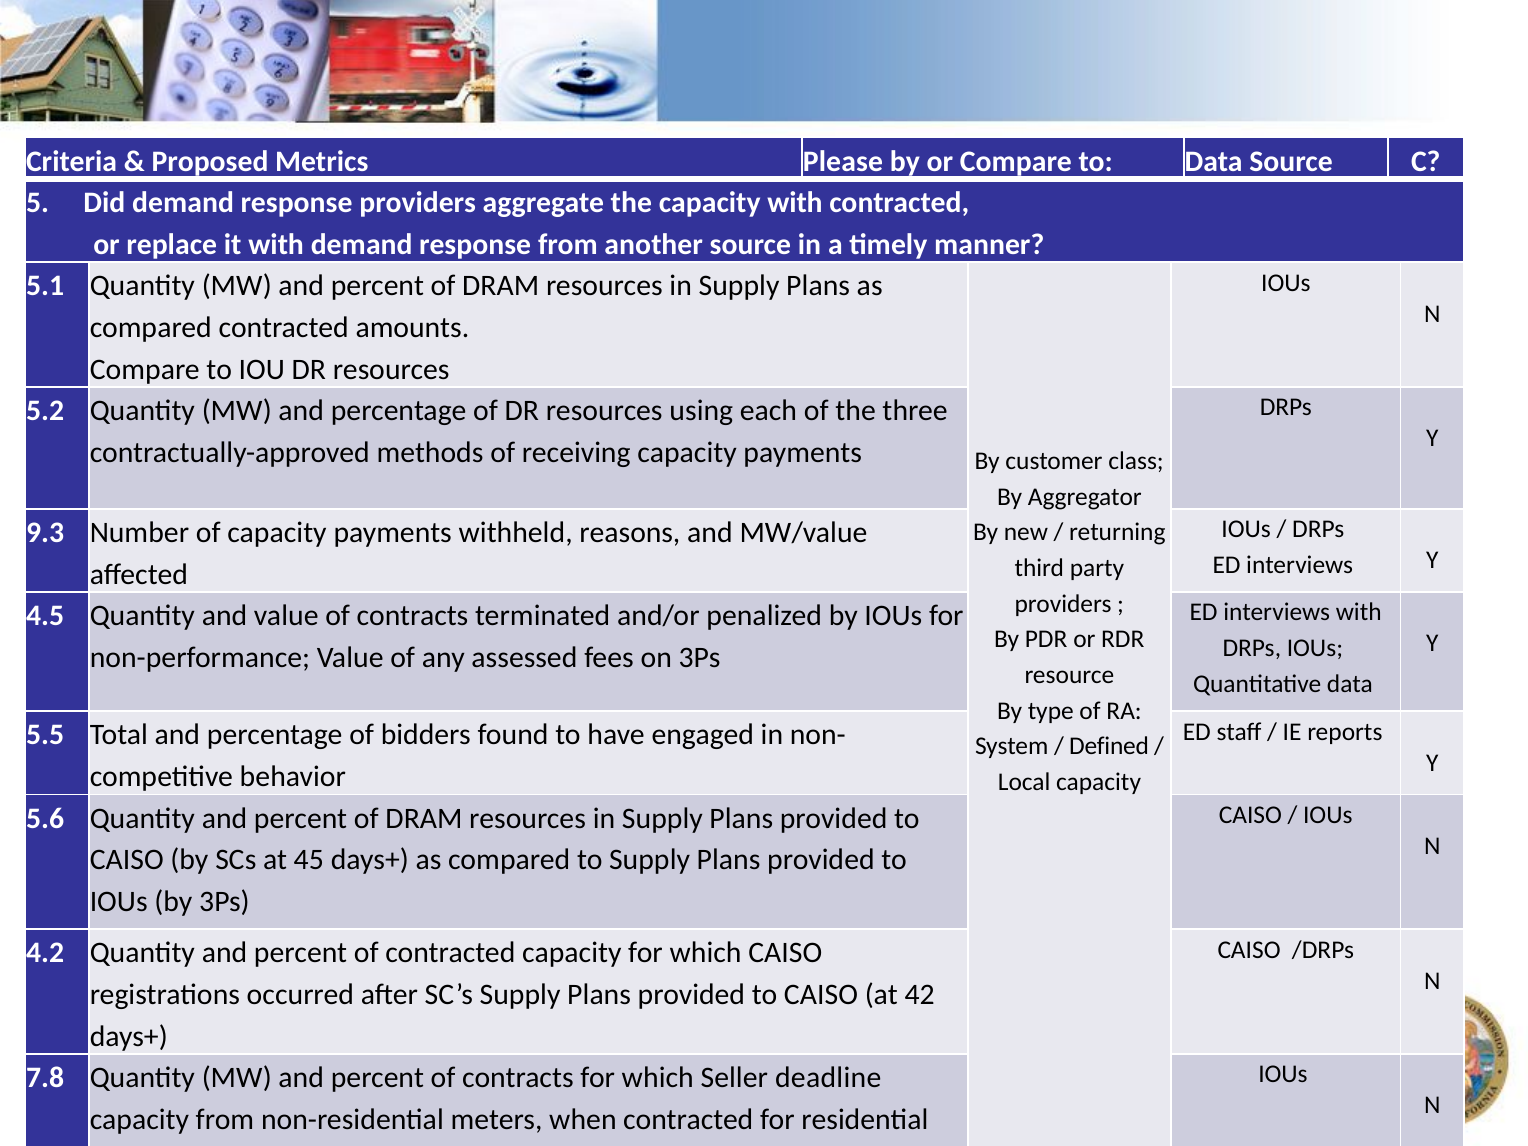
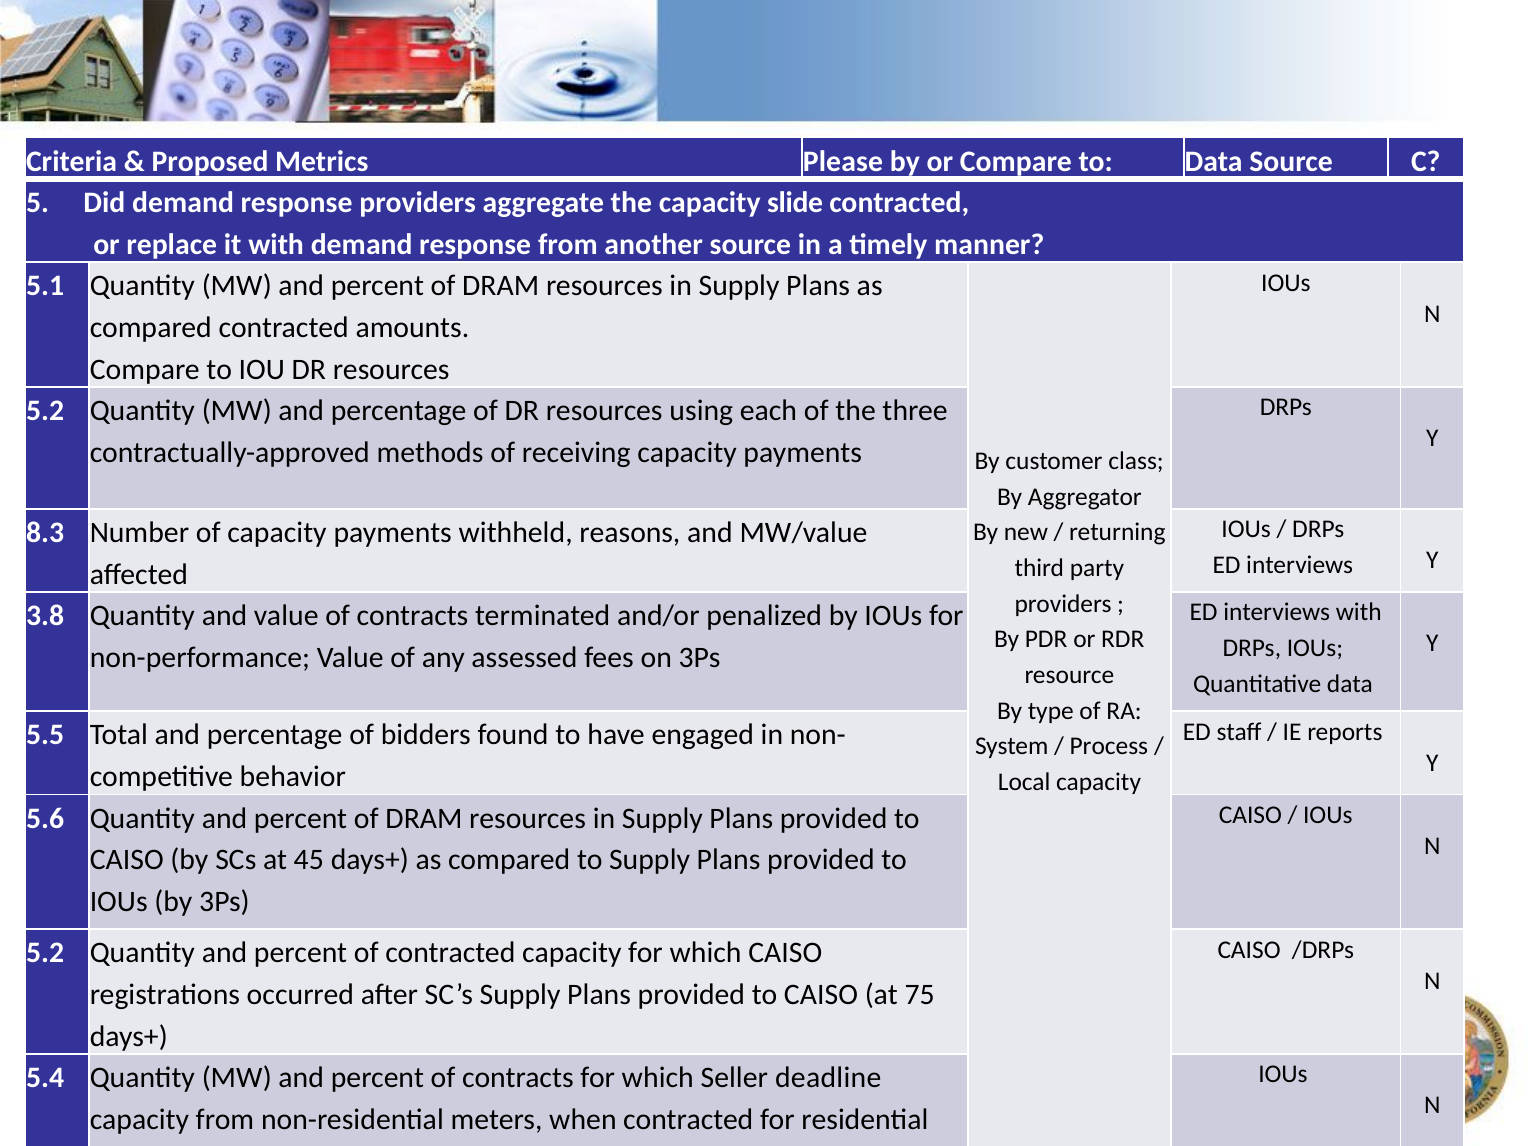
capacity with: with -> slide (795, 203)
9.3: 9.3 -> 8.3 (45, 533)
4.5: 4.5 -> 3.8 (45, 616)
Defined: Defined -> Process (1109, 746)
4.2: 4.2 -> 5.2 (45, 953)
42: 42 -> 75 (920, 995)
7.8: 7.8 -> 5.4 (45, 1078)
